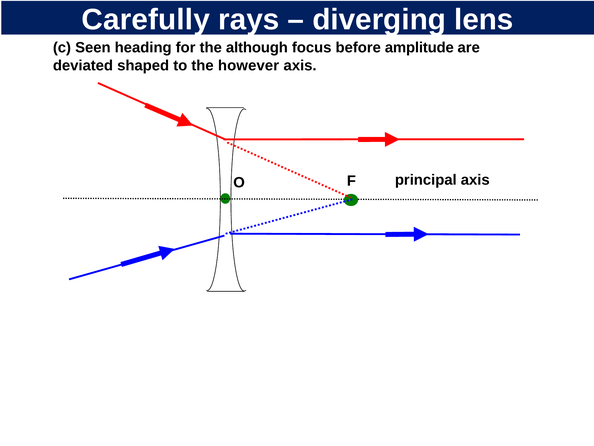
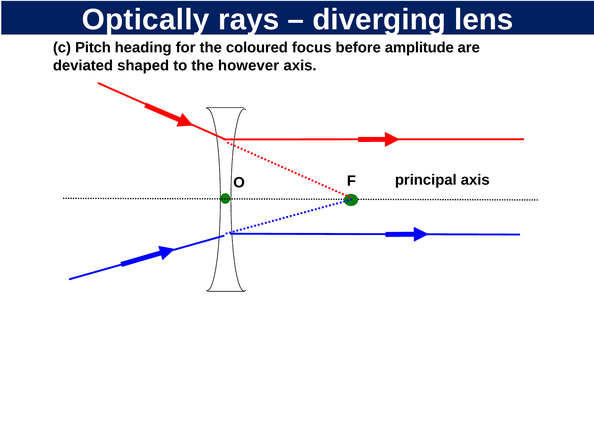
Carefully: Carefully -> Optically (146, 20)
Seen: Seen -> Pitch (93, 48)
although: although -> coloured (257, 48)
